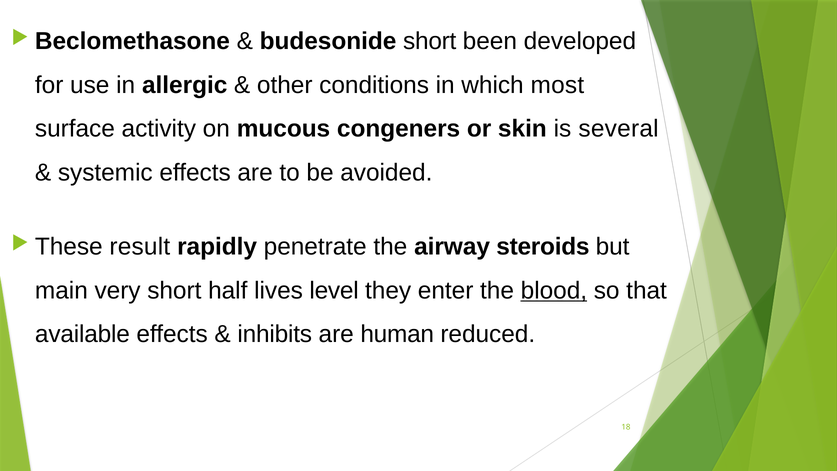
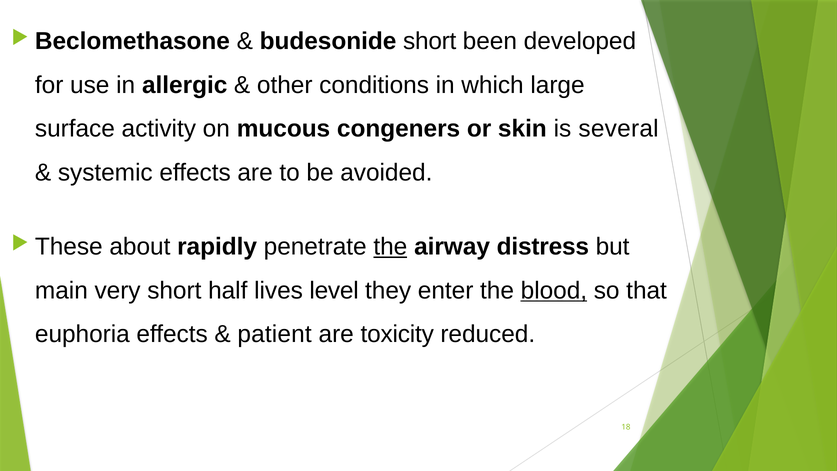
most: most -> large (558, 85)
result: result -> about (140, 247)
the underline: none -> present (390, 247)
steroids: steroids -> distress (543, 247)
available: available -> euphoria (82, 334)
inhibits: inhibits -> patient (275, 334)
human: human -> toxicity (397, 334)
